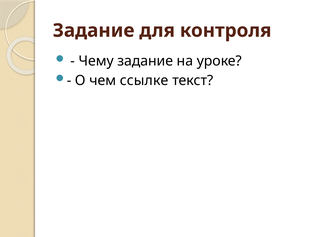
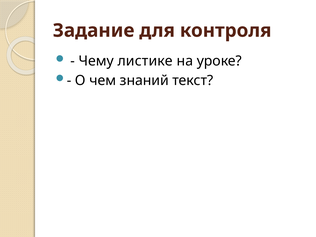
Чему задание: задание -> листике (145, 61)
ссылке: ссылке -> знаний (144, 80)
